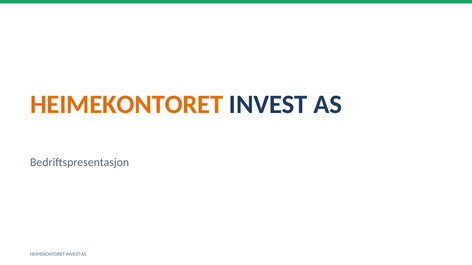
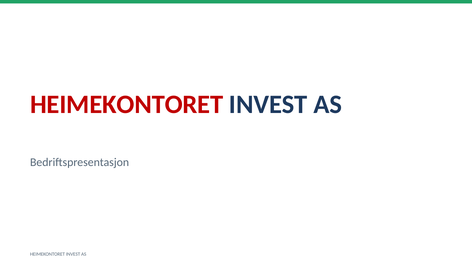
HEIMEKONTORET colour: orange -> red (127, 105)
